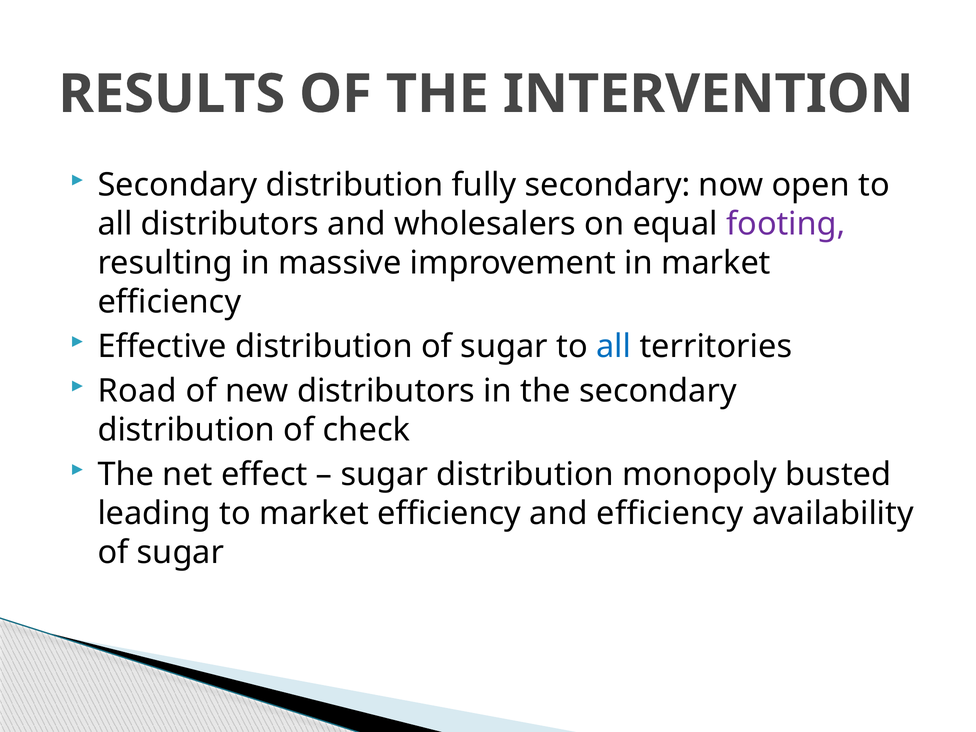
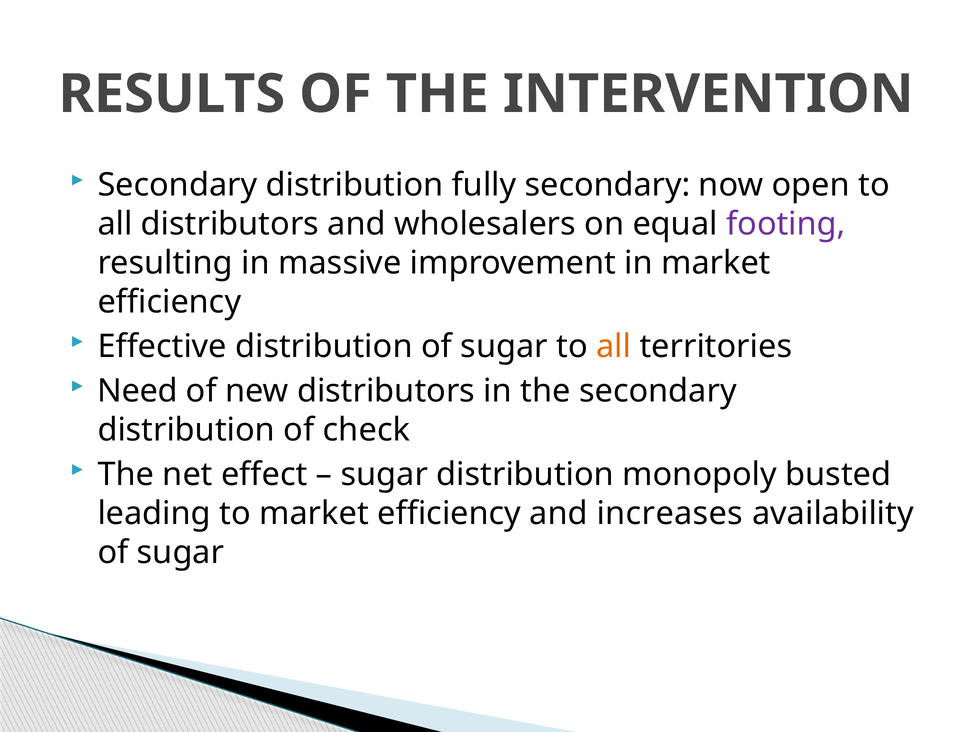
all colour: blue -> orange (614, 346)
Road: Road -> Need (138, 391)
and efficiency: efficiency -> increases (670, 513)
